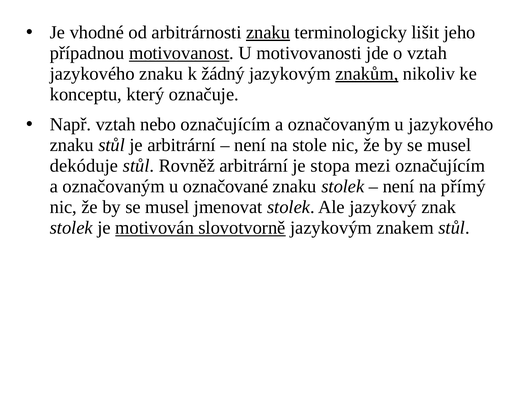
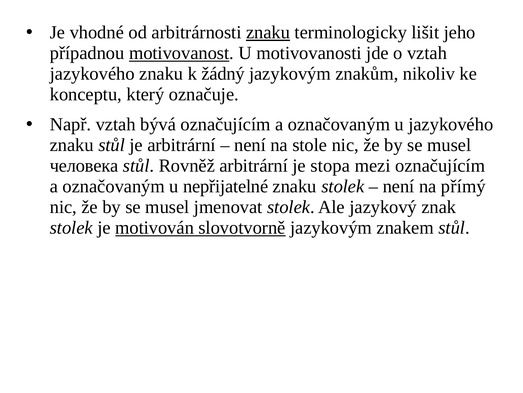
znakům underline: present -> none (367, 74)
nebo: nebo -> bývá (158, 124)
dekóduje: dekóduje -> человека (84, 165)
označované: označované -> nepřijatelné (226, 186)
